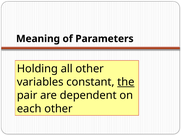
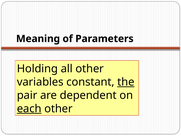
each underline: none -> present (29, 108)
